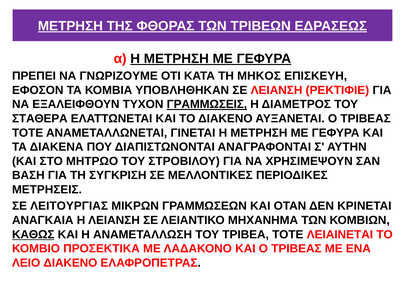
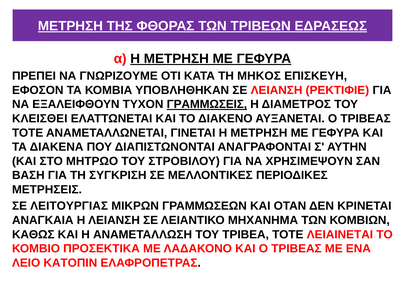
ΣΤΑΘΕΡΑ: ΣΤΑΘΕΡΑ -> ΚΛΕΙΣΘΕΙ (40, 118)
ΚΑΘΩΣ underline: present -> none (33, 234)
ΛΕΙΟ ΔΙΑΚΕΝΟ: ΔΙΑΚΕΝΟ -> ΚΑΤΟΠΙΝ (70, 263)
